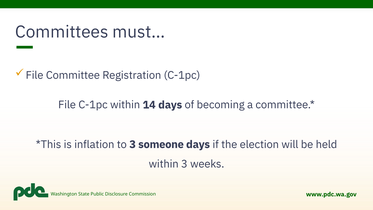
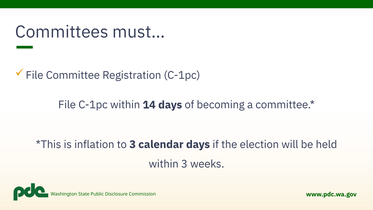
someone: someone -> calendar (161, 144)
